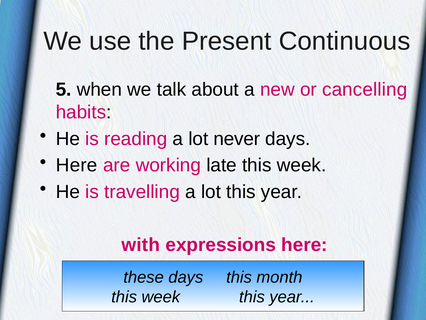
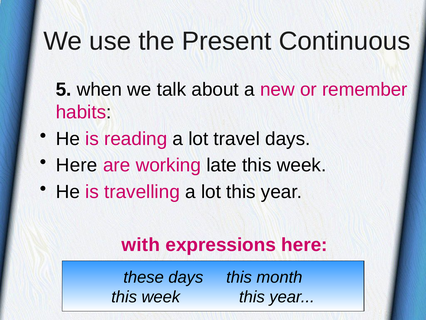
cancelling: cancelling -> remember (365, 89)
never: never -> travel (237, 139)
